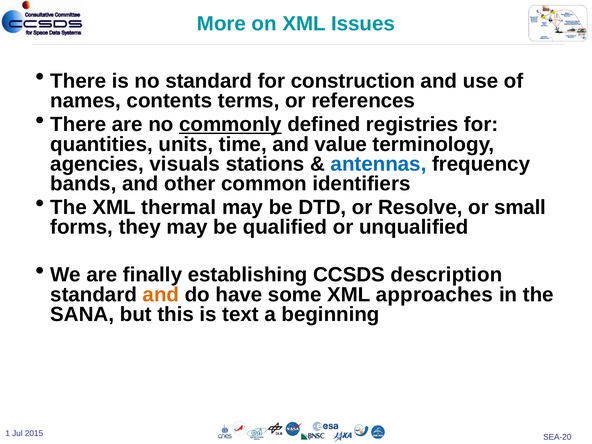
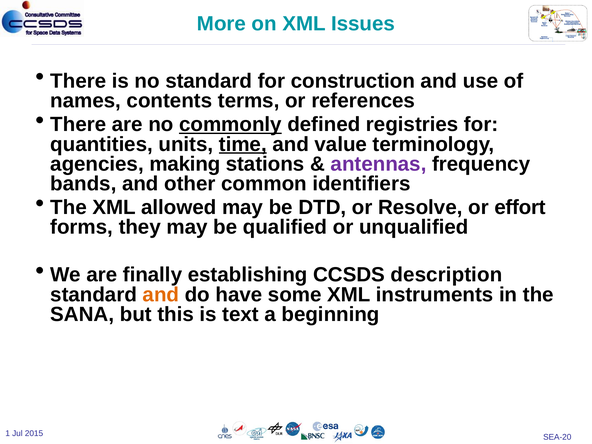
time underline: none -> present (243, 144)
visuals: visuals -> making (185, 164)
antennas colour: blue -> purple (379, 164)
thermal: thermal -> allowed (179, 207)
small: small -> effort (520, 207)
approaches: approaches -> instruments (435, 295)
